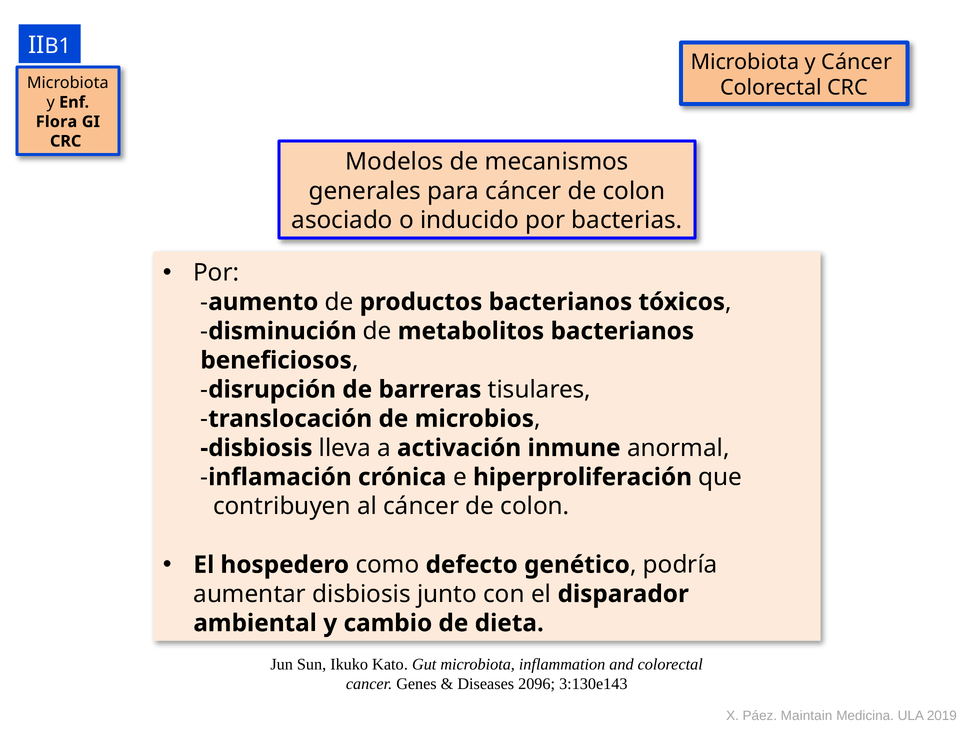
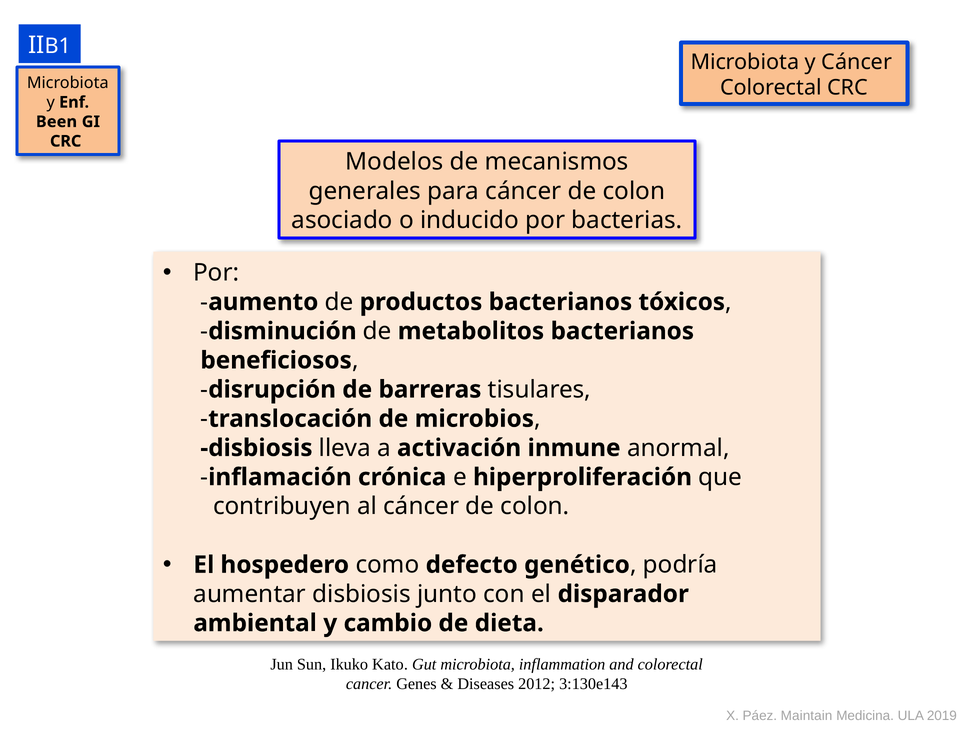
Flora: Flora -> Been (56, 122)
2096: 2096 -> 2012 (537, 684)
